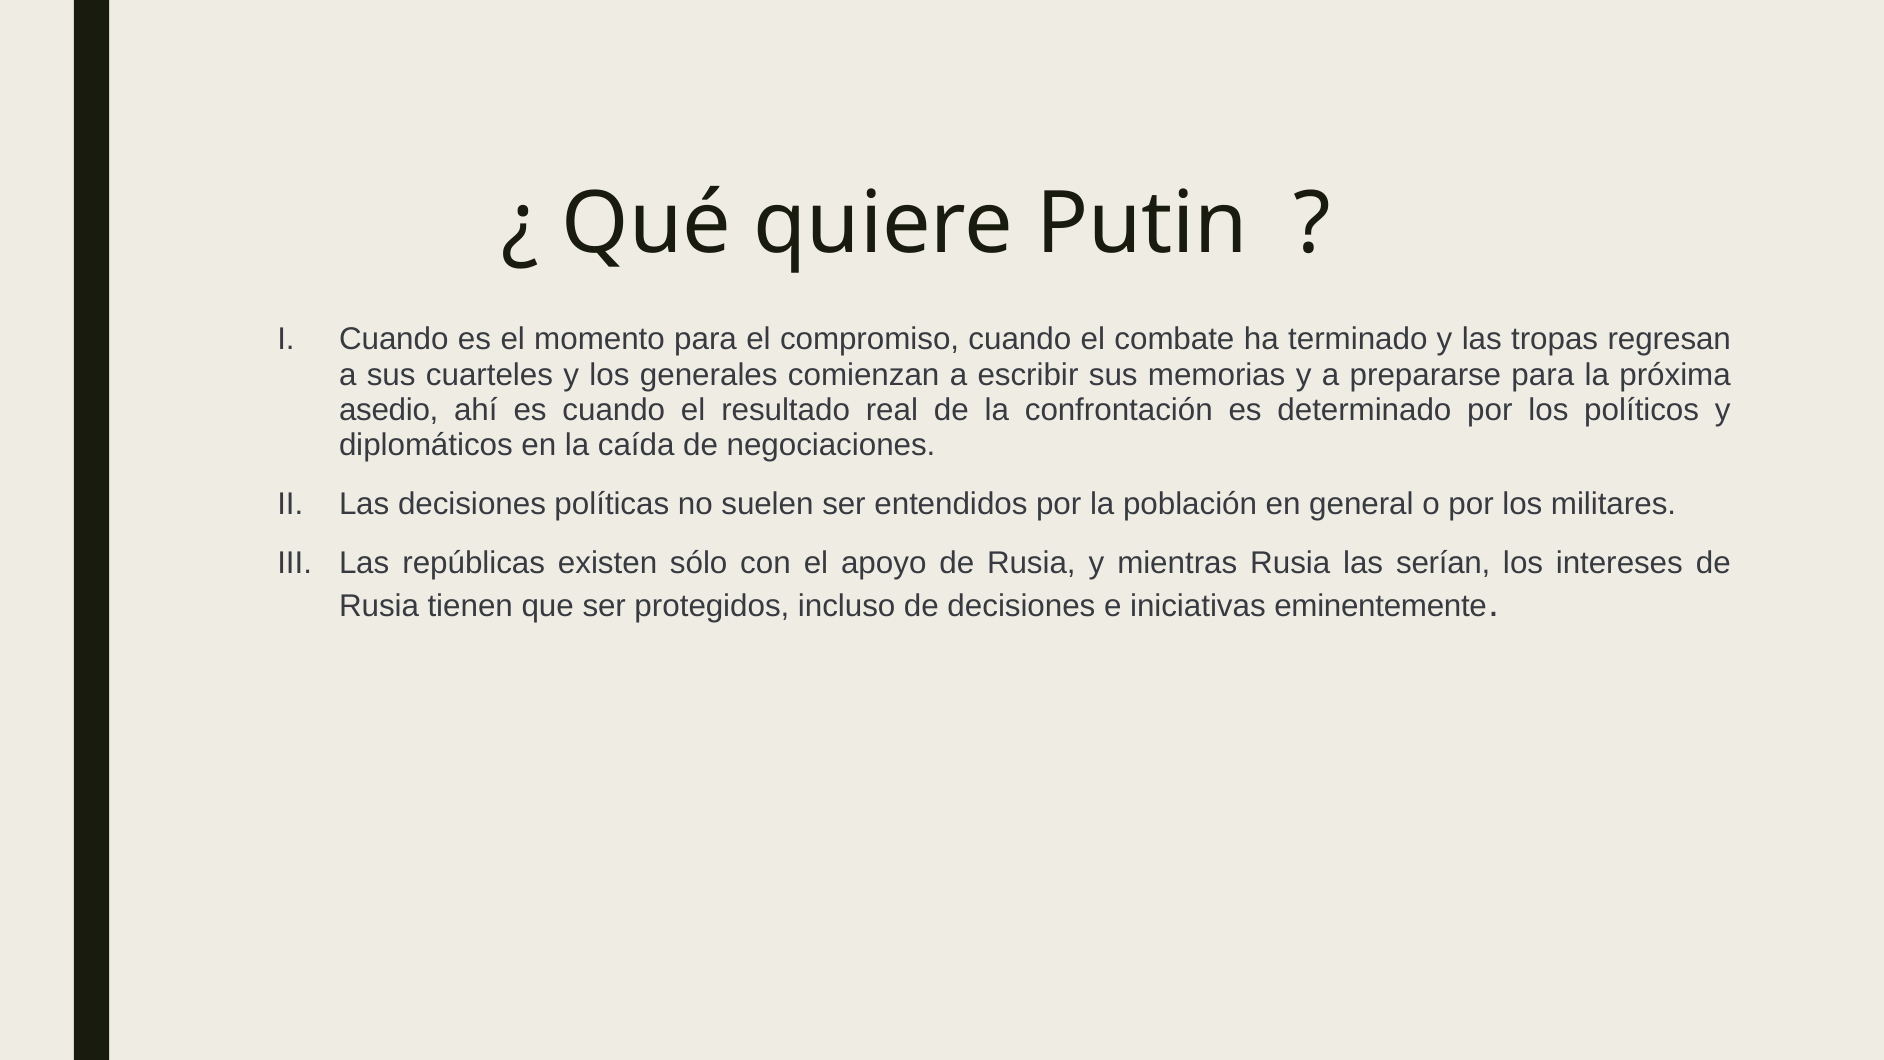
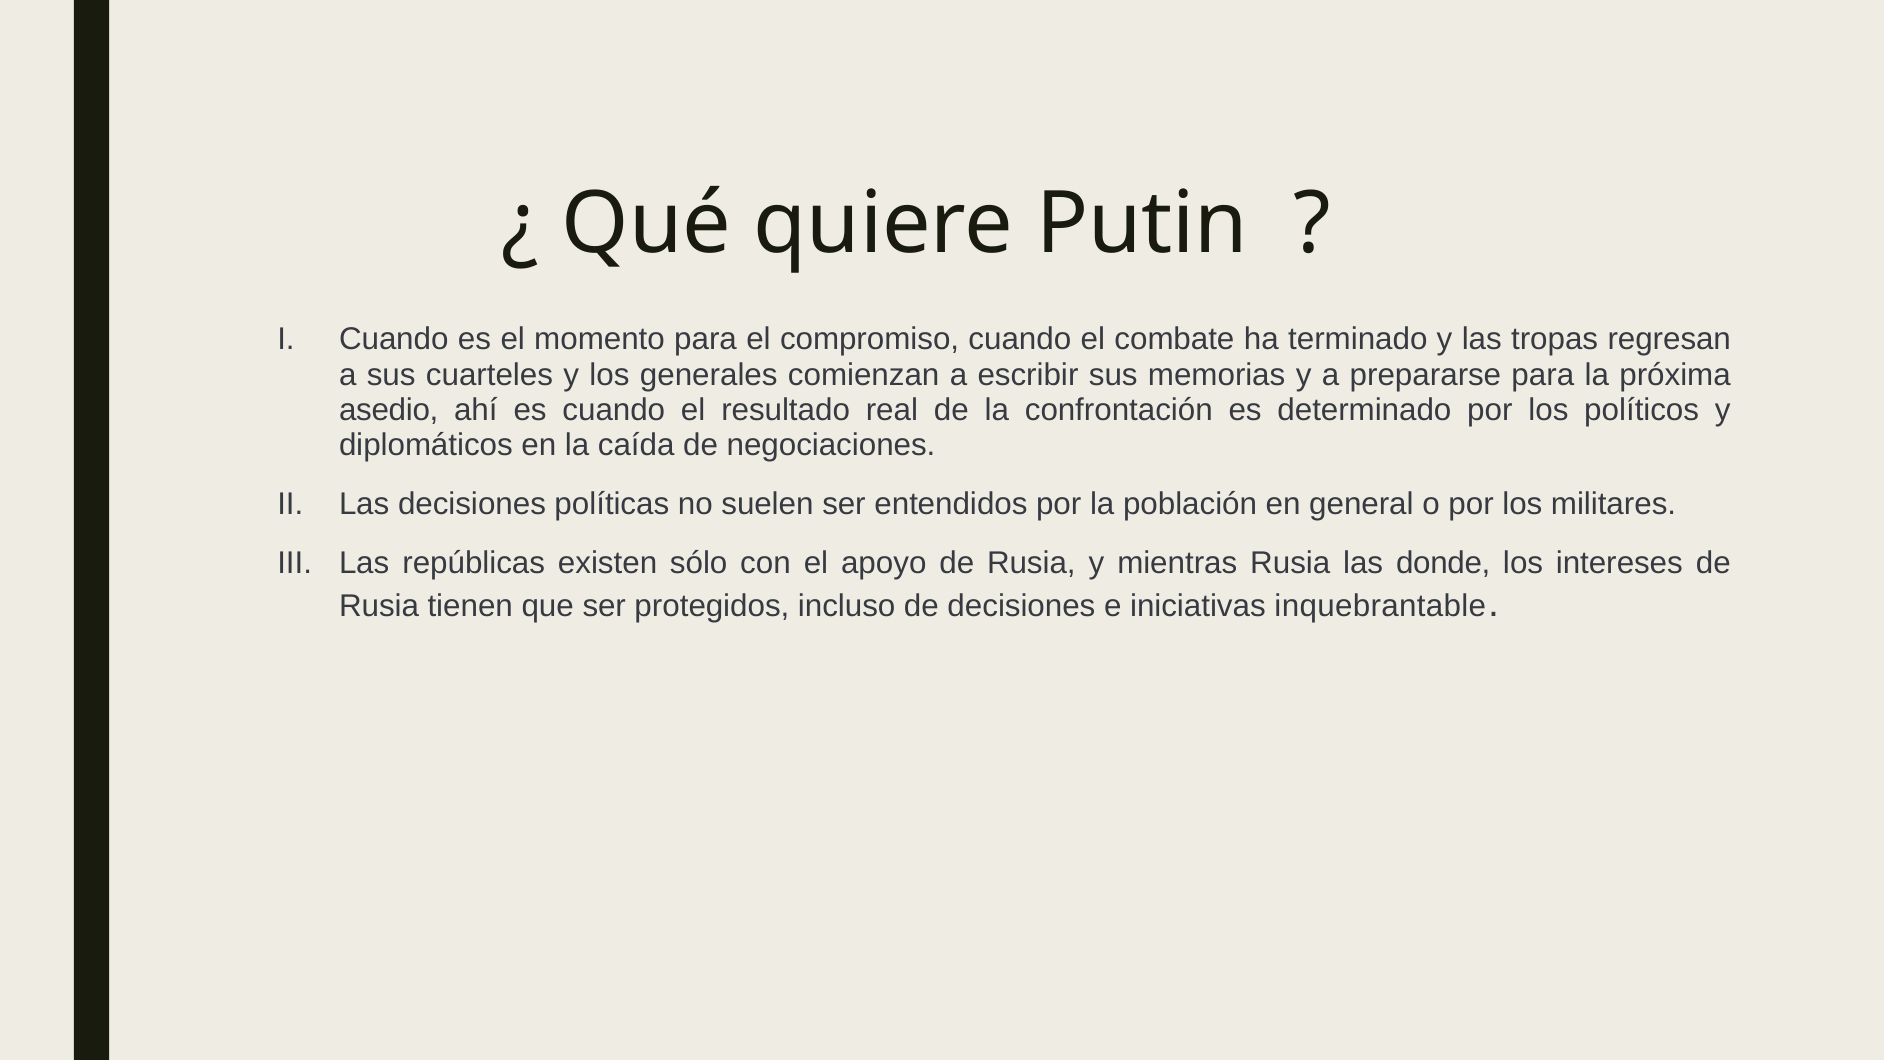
serían: serían -> donde (1443, 563)
eminentemente: eminentemente -> inquebrantable (1380, 606)
